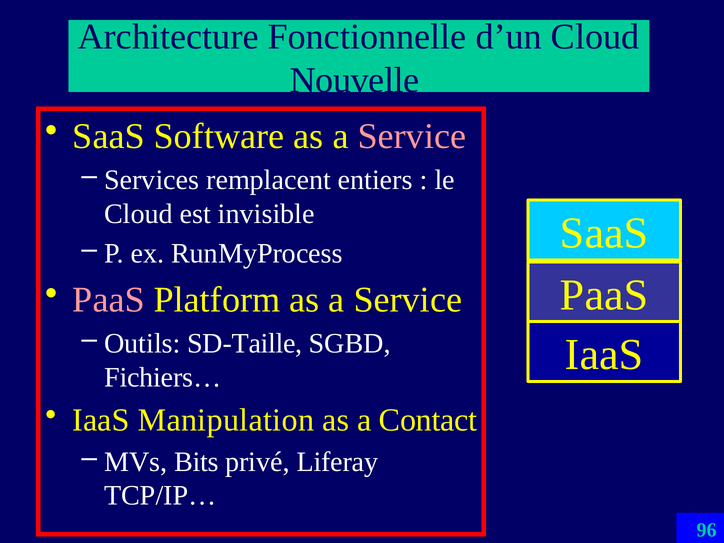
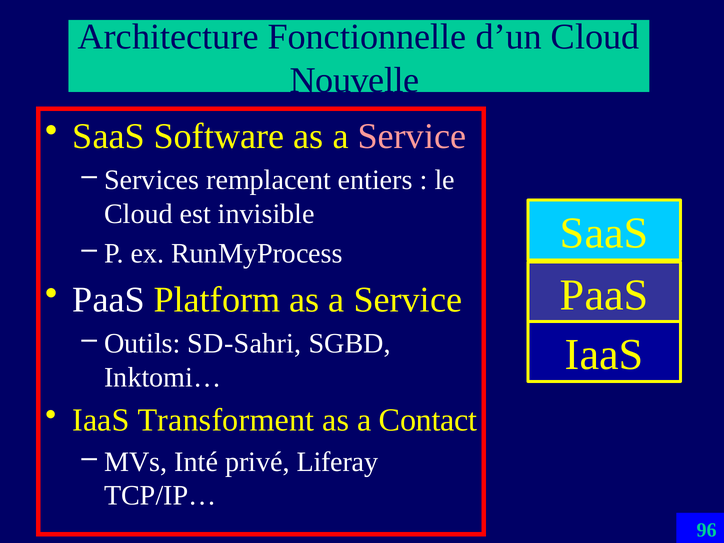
PaaS colour: pink -> white (109, 300)
SD-Taille: SD-Taille -> SD-Sahri (245, 343)
Fichiers…: Fichiers… -> Inktomi… (163, 377)
Manipulation: Manipulation -> Transforment (226, 420)
Bits: Bits -> Inté (196, 462)
